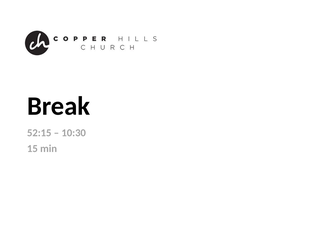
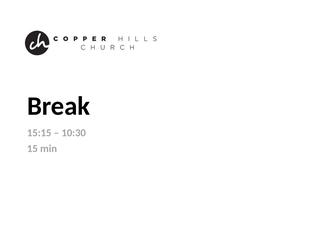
52:15: 52:15 -> 15:15 (39, 133)
